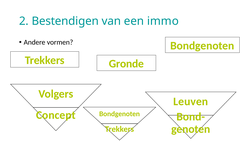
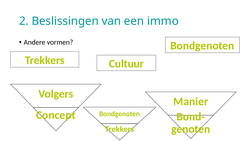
Bestendigen: Bestendigen -> Beslissingen (65, 21)
Gronde: Gronde -> Cultuur (126, 64)
Leuven: Leuven -> Manier (191, 101)
